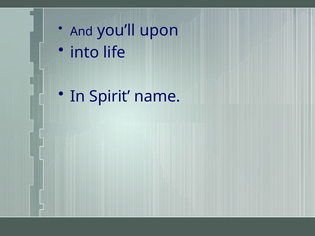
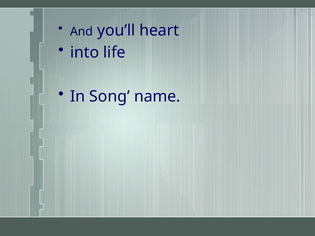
upon: upon -> heart (159, 31)
Spirit: Spirit -> Song (110, 97)
